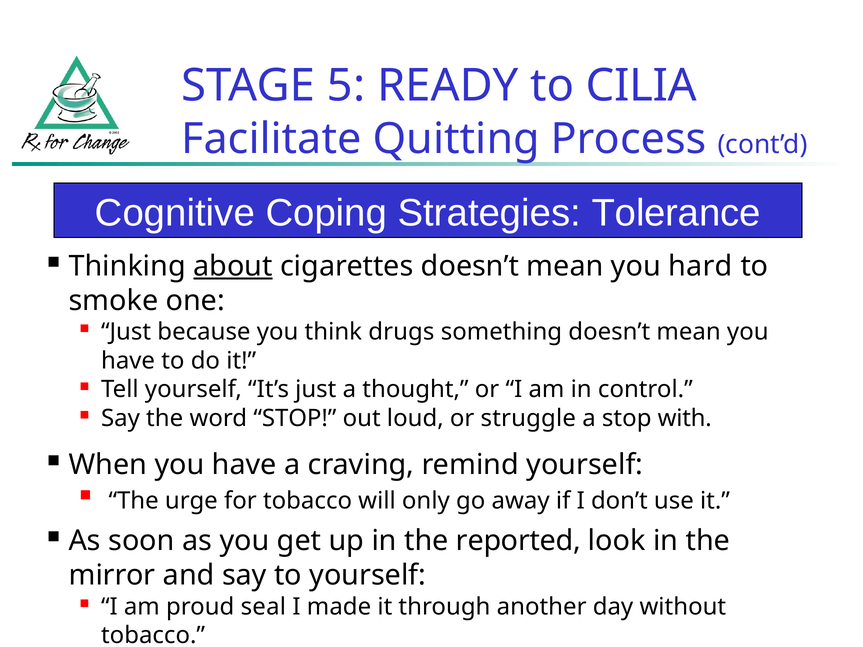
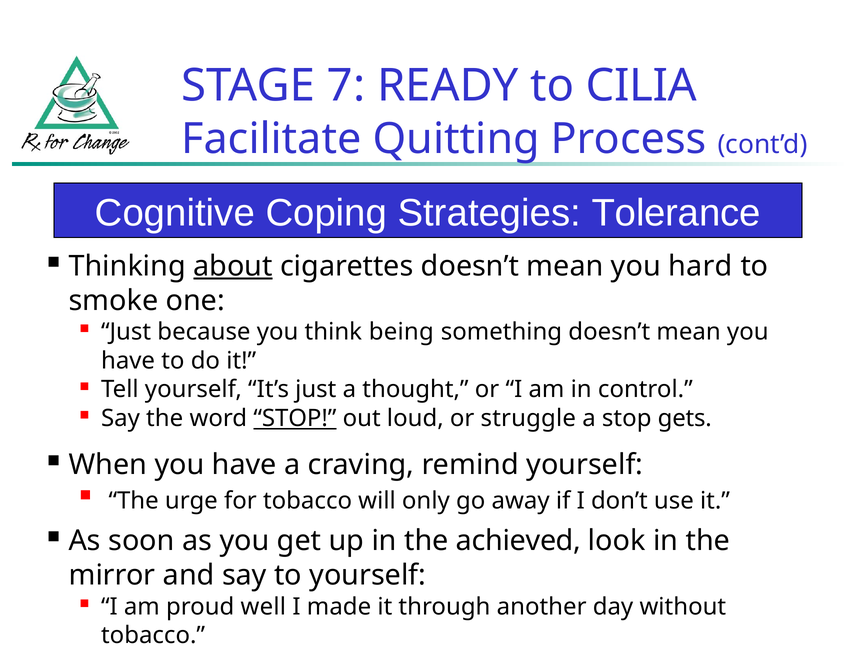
5: 5 -> 7 (346, 86)
drugs: drugs -> being (401, 332)
STOP underline: none -> present (295, 418)
with: with -> gets (685, 418)
reported: reported -> achieved (518, 541)
seal: seal -> well (263, 607)
